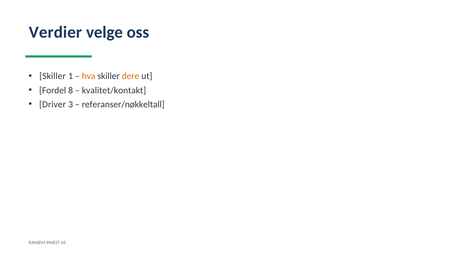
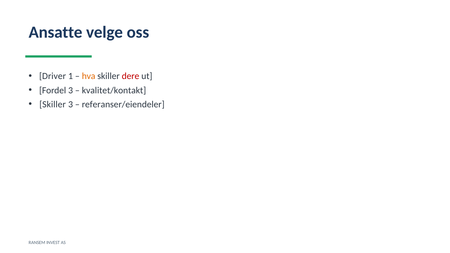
Verdier: Verdier -> Ansatte (56, 32)
Skiller: Skiller -> Driver (53, 76)
dere colour: orange -> red (131, 76)
Fordel 8: 8 -> 3 (71, 90)
Driver: Driver -> Skiller (53, 104)
referanser/nøkkeltall: referanser/nøkkeltall -> referanser/eiendeler (123, 104)
